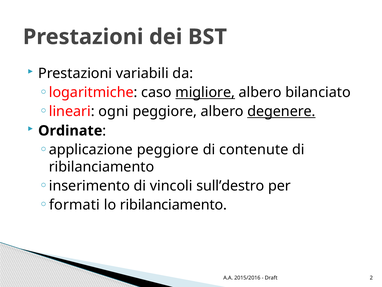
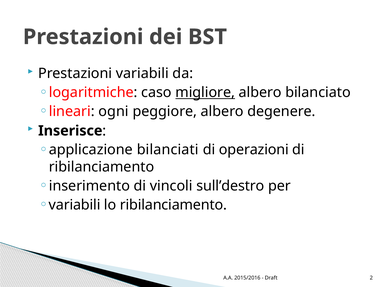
degenere underline: present -> none (281, 111)
Ordinate: Ordinate -> Inserisce (70, 131)
applicazione peggiore: peggiore -> bilanciati (168, 149)
contenute: contenute -> operazioni (254, 149)
formati: formati -> variabili (75, 204)
